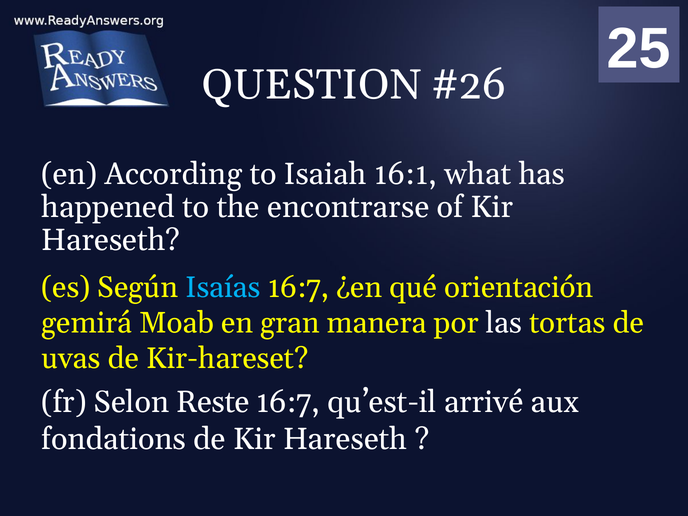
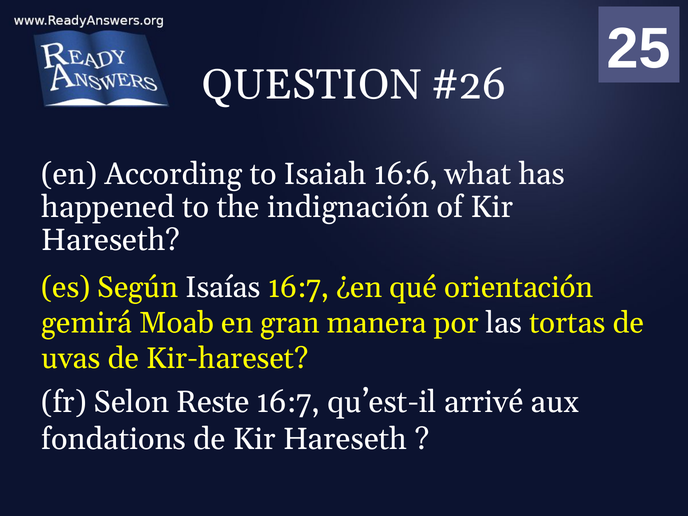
16:1: 16:1 -> 16:6 (406, 174)
encontrarse: encontrarse -> indignación (348, 207)
Isaías colour: light blue -> white (223, 287)
